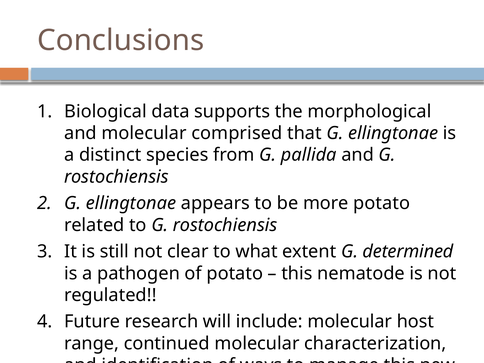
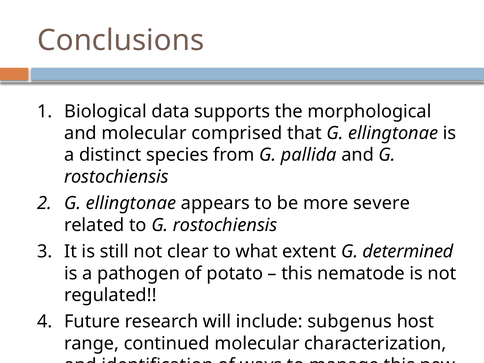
more potato: potato -> severe (382, 203)
include molecular: molecular -> subgenus (350, 322)
